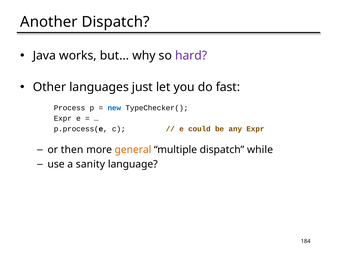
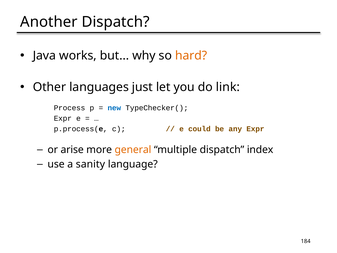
hard colour: purple -> orange (191, 56)
fast: fast -> link (228, 87)
then: then -> arise (72, 150)
while: while -> index (260, 150)
